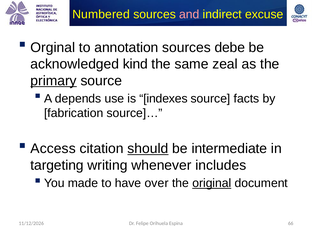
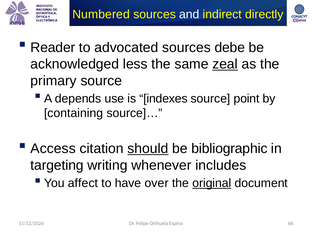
and colour: pink -> white (189, 14)
excuse: excuse -> directly (264, 14)
Orginal: Orginal -> Reader (53, 47)
annotation: annotation -> advocated (126, 47)
kind: kind -> less (135, 64)
zeal underline: none -> present (225, 64)
primary underline: present -> none (54, 81)
facts: facts -> point (247, 99)
fabrication: fabrication -> containing (74, 113)
intermediate: intermediate -> bibliographic (229, 149)
made: made -> affect (83, 183)
